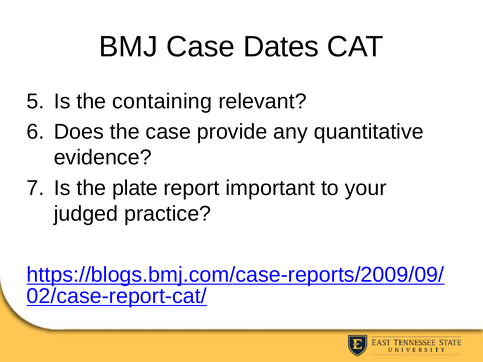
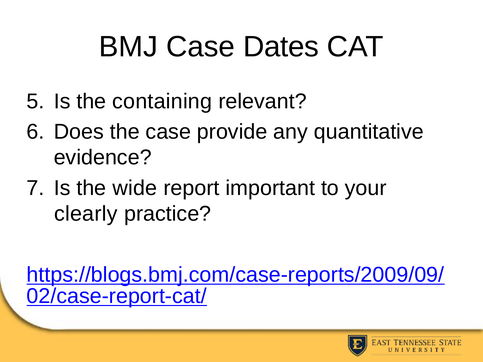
plate: plate -> wide (135, 188)
judged: judged -> clearly (86, 214)
